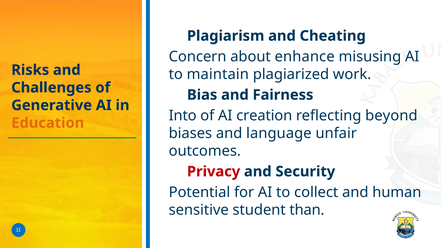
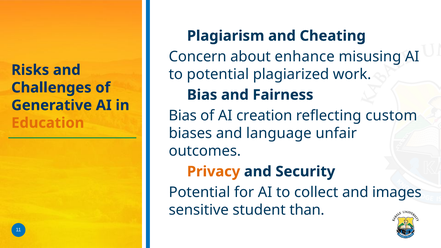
to maintain: maintain -> potential (218, 74)
Into: Into -> Bias (183, 116)
beyond: beyond -> custom (391, 116)
Privacy colour: red -> orange (214, 172)
human: human -> images (397, 192)
